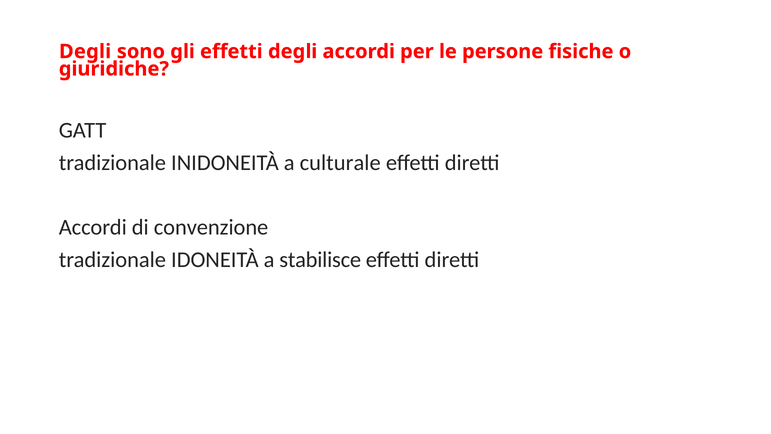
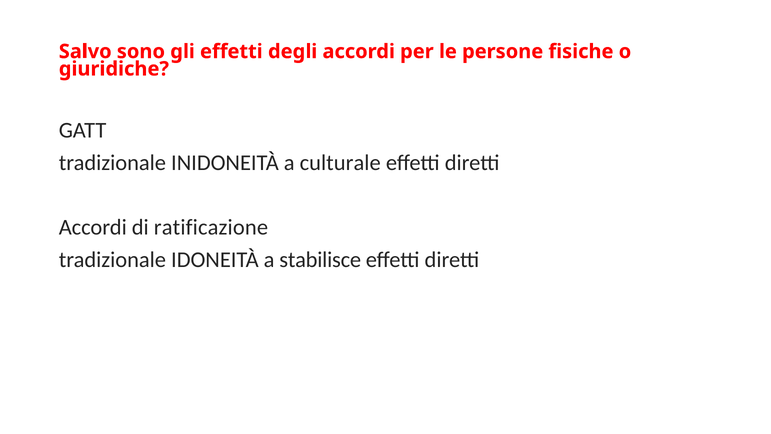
Degli: Degli -> Salvo (85, 51)
convenzione: convenzione -> ratificazione (211, 227)
